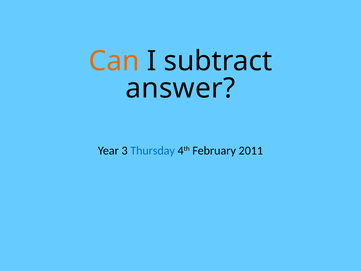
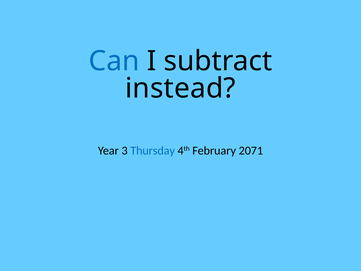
Can colour: orange -> blue (114, 61)
answer: answer -> instead (180, 88)
2011: 2011 -> 2071 (251, 150)
